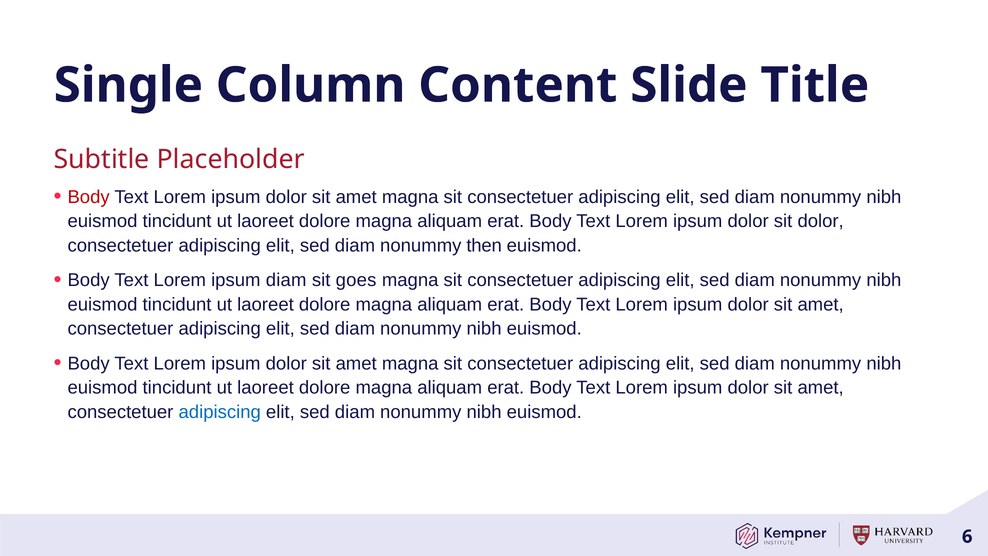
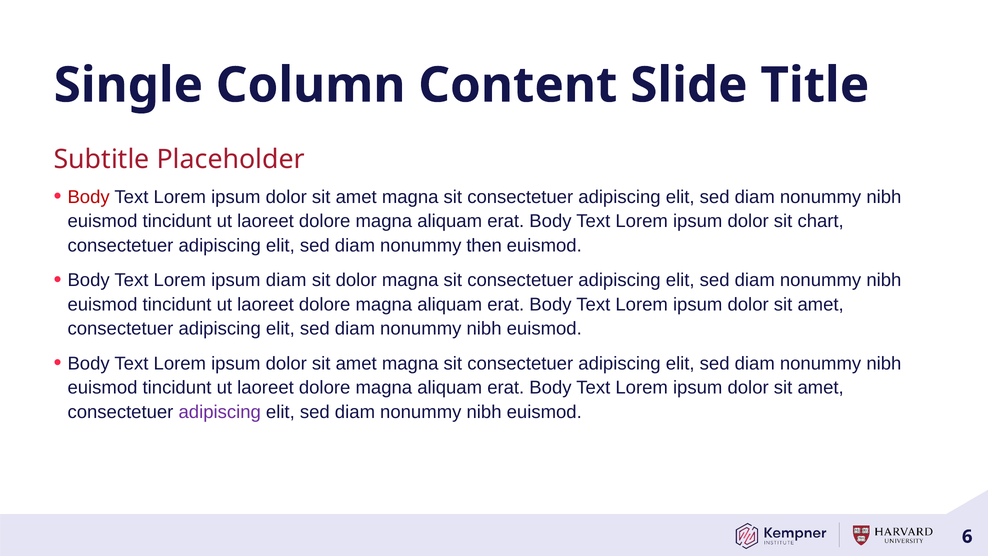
sit dolor: dolor -> chart (821, 221)
sit goes: goes -> dolor (356, 280)
adipiscing colour: blue -> purple (220, 412)
